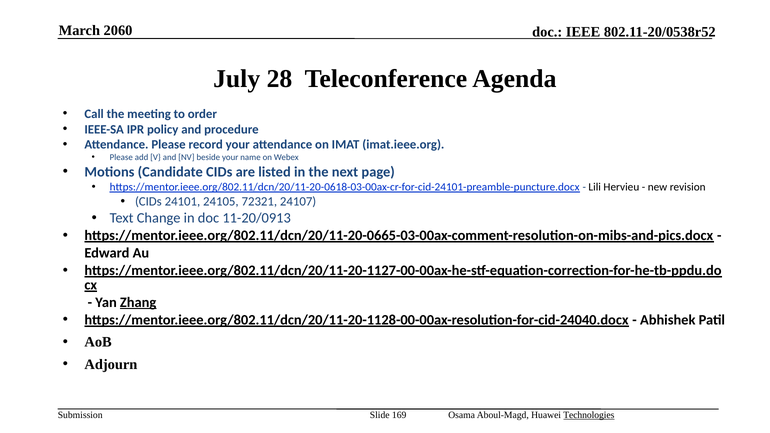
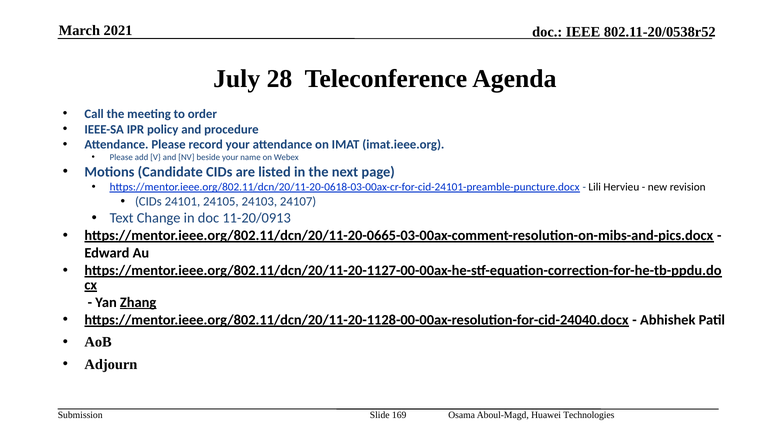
2060: 2060 -> 2021 (118, 31)
72321: 72321 -> 24103 (259, 202)
Technologies underline: present -> none (589, 415)
